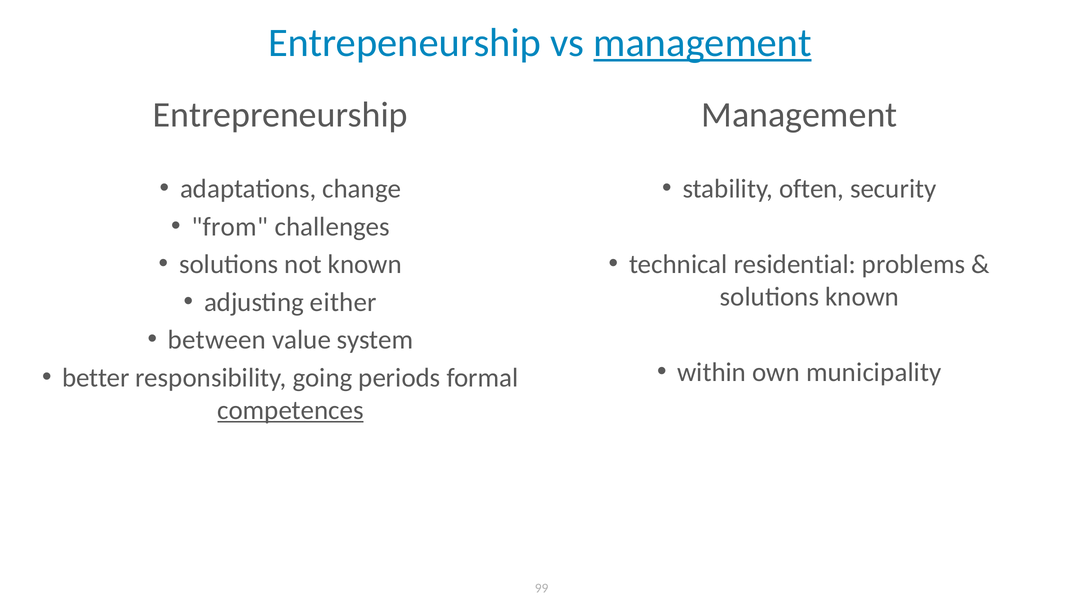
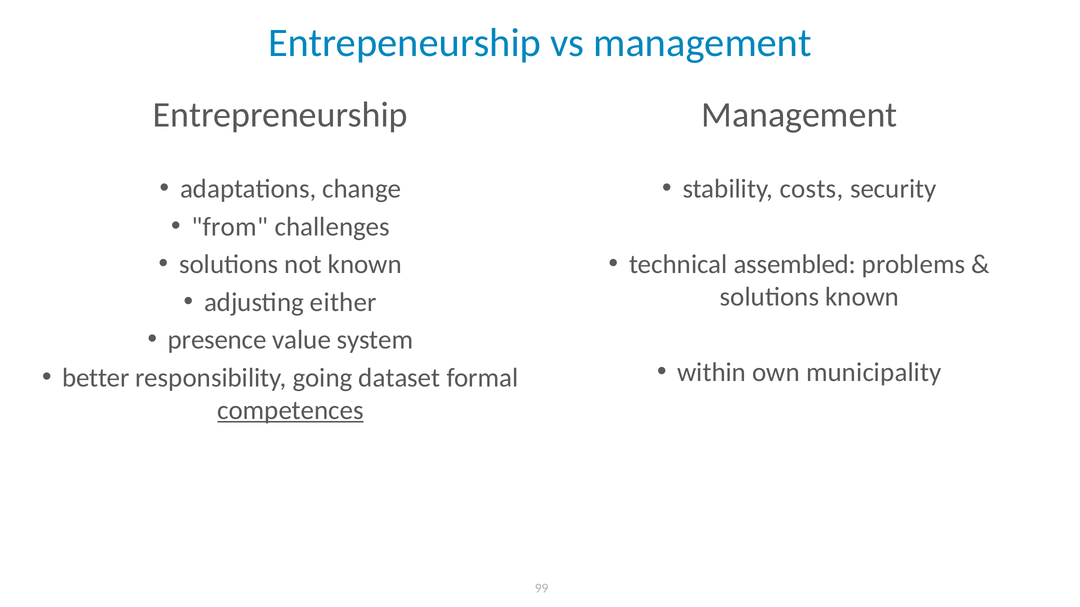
management underline: present -> none (702, 43)
often: often -> costs (811, 189)
residential: residential -> assembled (795, 265)
between: between -> presence (217, 340)
periods: periods -> dataset (399, 378)
